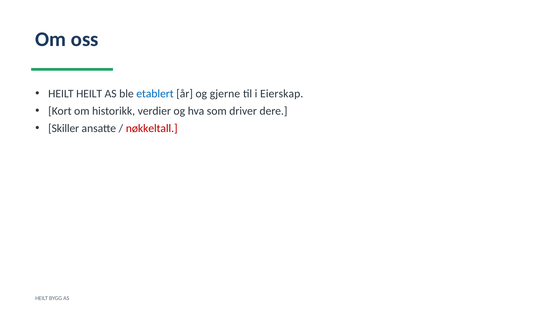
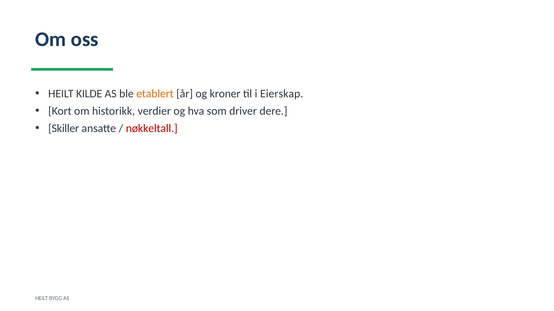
HEILT HEILT: HEILT -> KILDE (89, 94)
etablert colour: blue -> orange (155, 94)
gjerne: gjerne -> kroner (225, 94)
